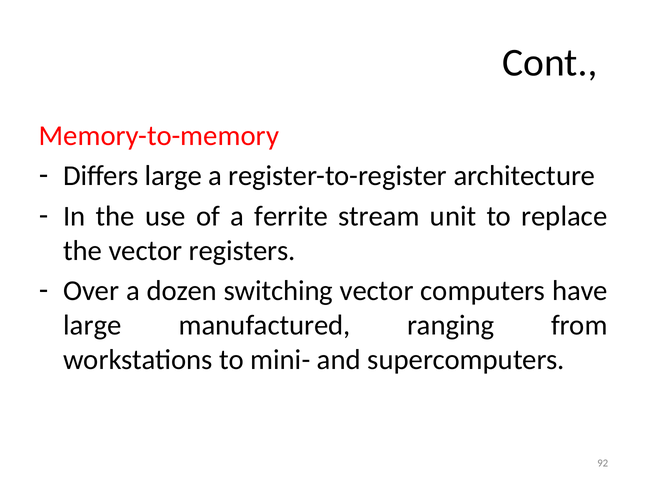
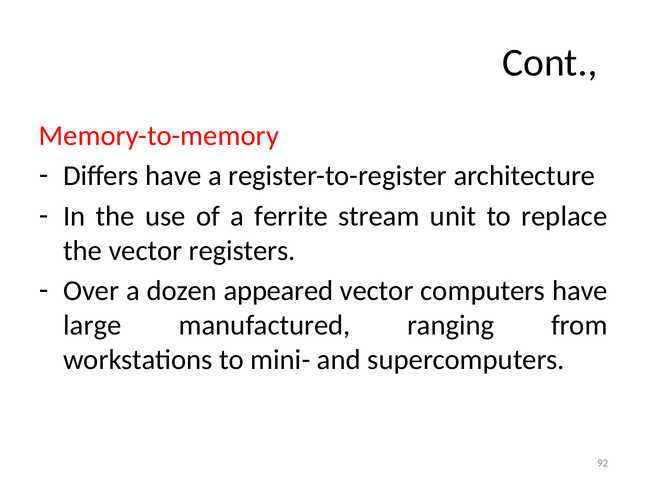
Differs large: large -> have (173, 176)
switching: switching -> appeared (279, 291)
